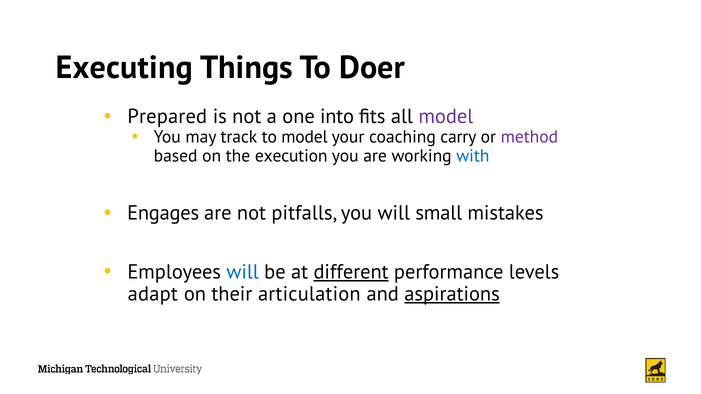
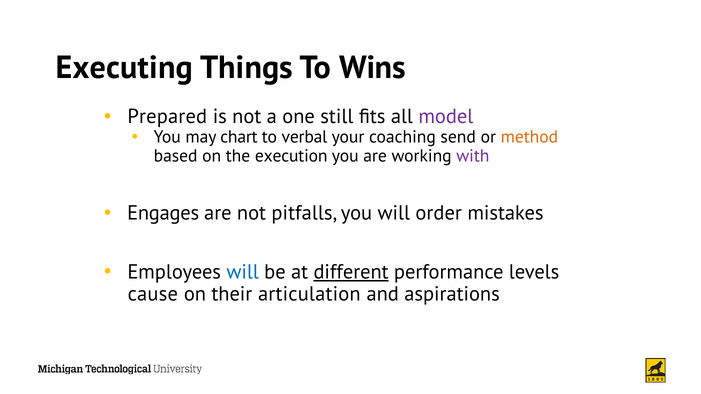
Doer: Doer -> Wins (372, 68)
into: into -> still (337, 117)
track: track -> chart (239, 137)
to model: model -> verbal (304, 137)
carry: carry -> send (458, 137)
method colour: purple -> orange (529, 137)
with colour: blue -> purple (473, 156)
small: small -> order (439, 213)
adapt: adapt -> cause (153, 294)
aspirations underline: present -> none (452, 294)
